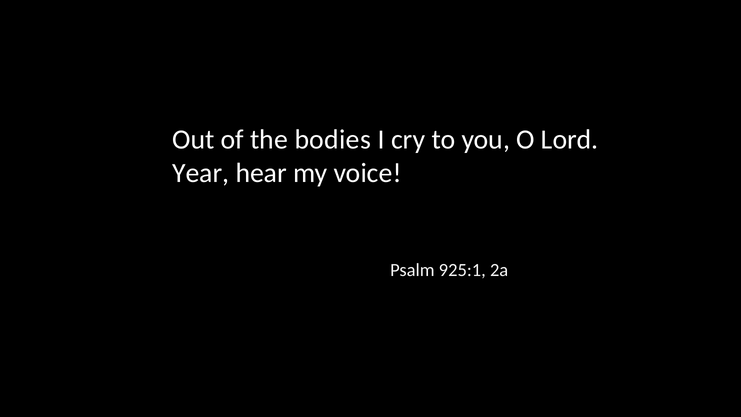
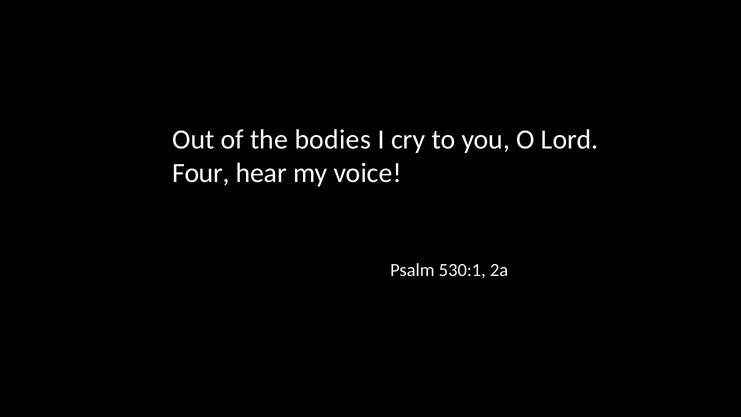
Year: Year -> Four (201, 173)
925:1: 925:1 -> 530:1 (462, 270)
